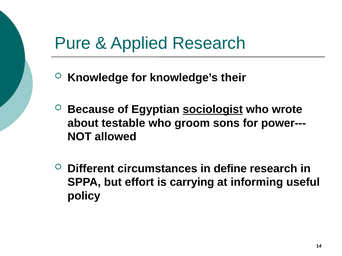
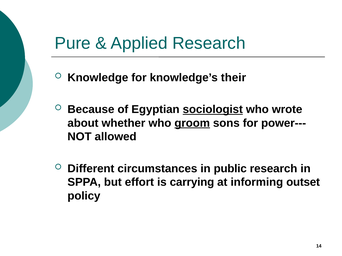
testable: testable -> whether (123, 123)
groom underline: none -> present (192, 123)
define: define -> public (230, 169)
useful: useful -> outset (303, 183)
